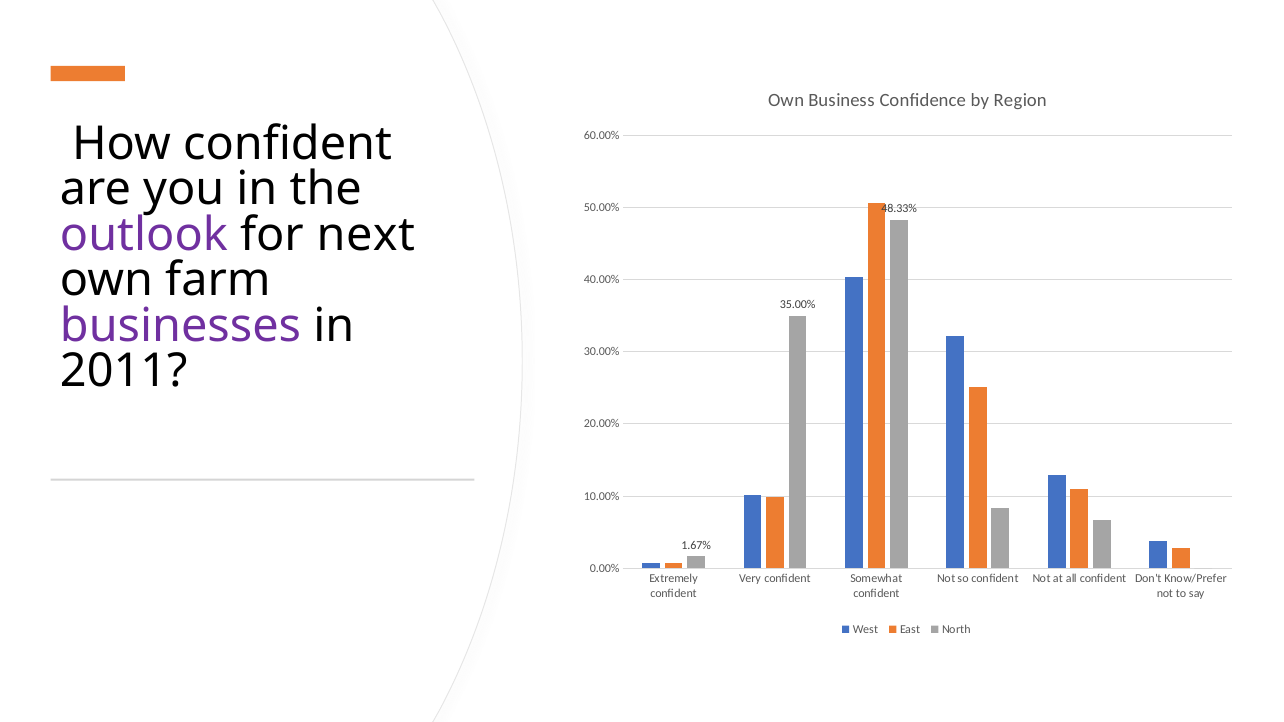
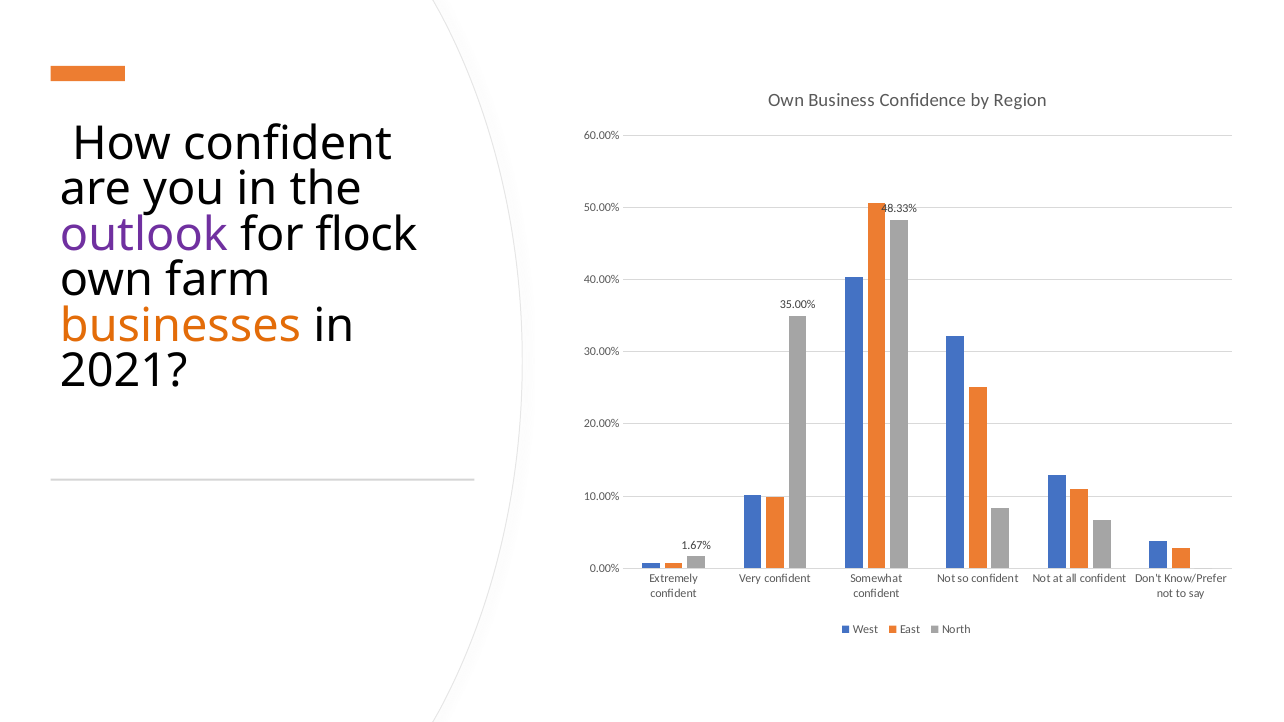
next: next -> flock (366, 235)
businesses colour: purple -> orange (181, 326)
2011: 2011 -> 2021 (124, 371)
